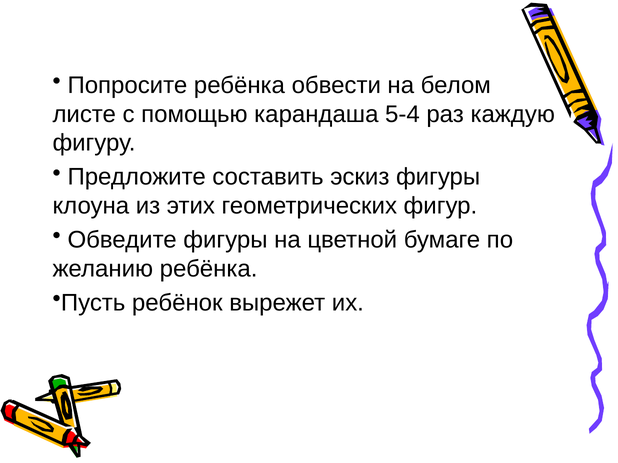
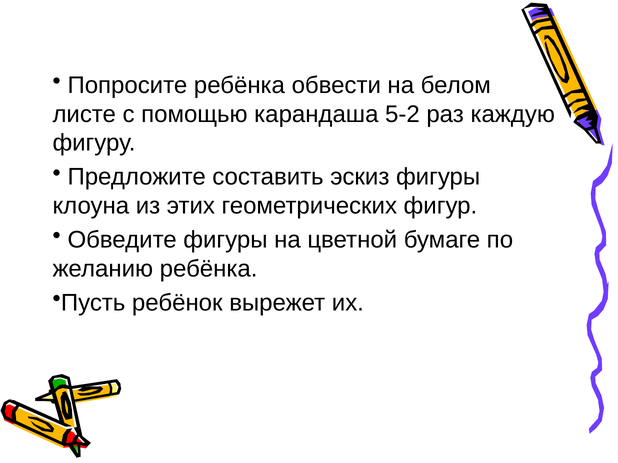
5-4: 5-4 -> 5-2 (402, 114)
